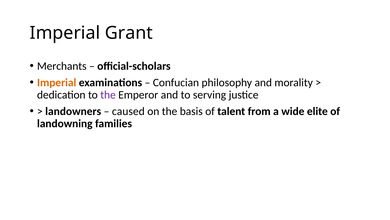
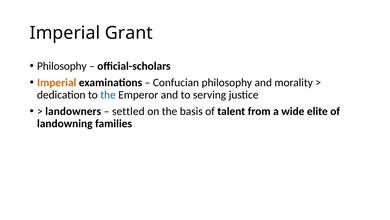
Merchants: Merchants -> Philosophy (62, 66)
the colour: purple -> blue (108, 95)
caused: caused -> settled (128, 111)
